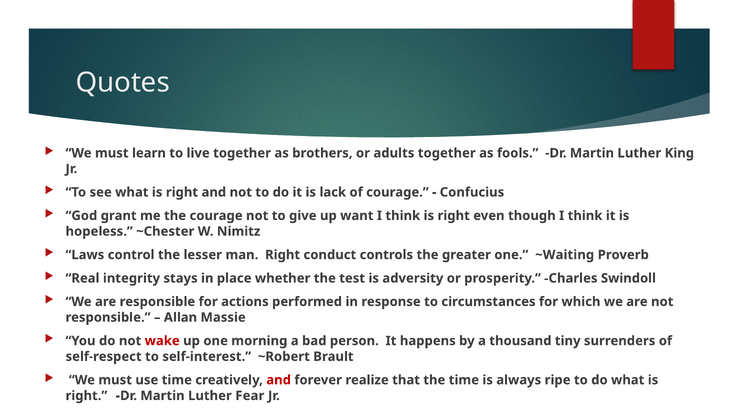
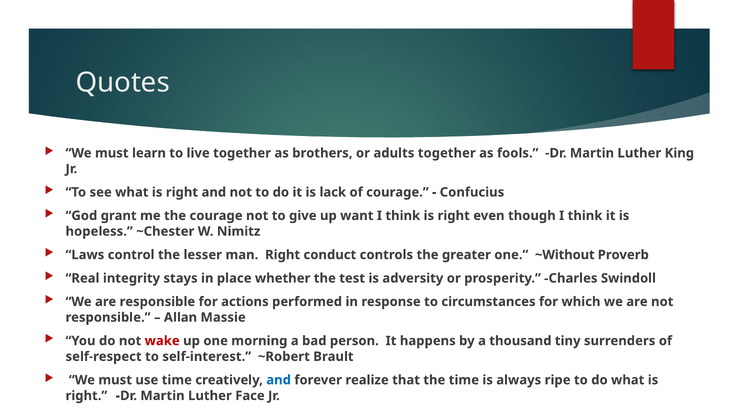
~Waiting: ~Waiting -> ~Without (565, 255)
and colour: red -> blue (279, 380)
Fear: Fear -> Face (250, 395)
